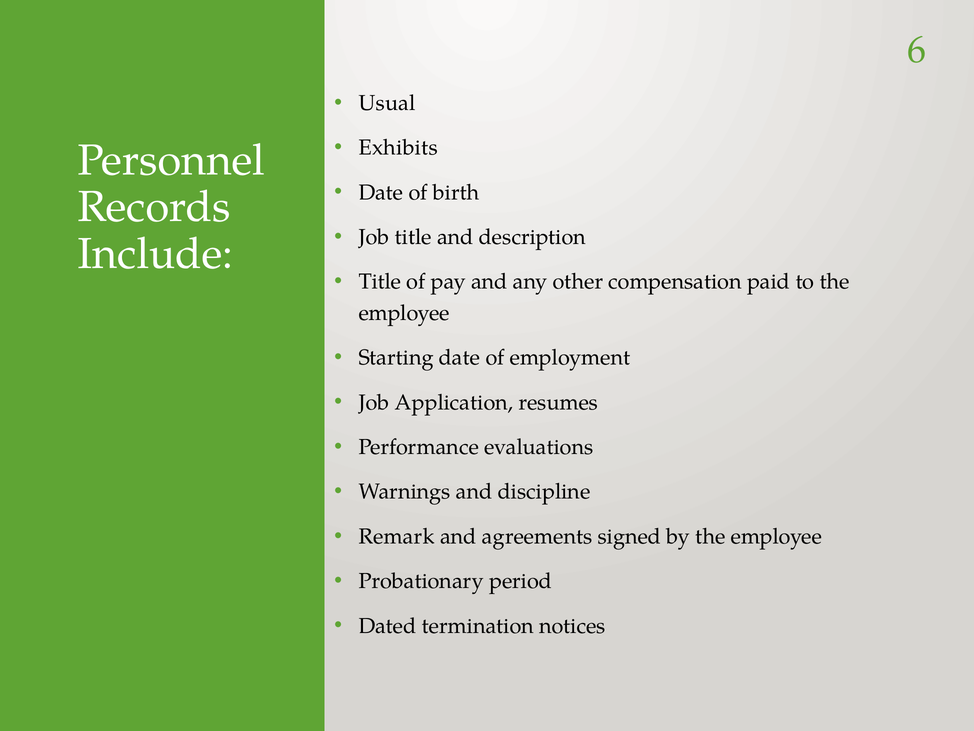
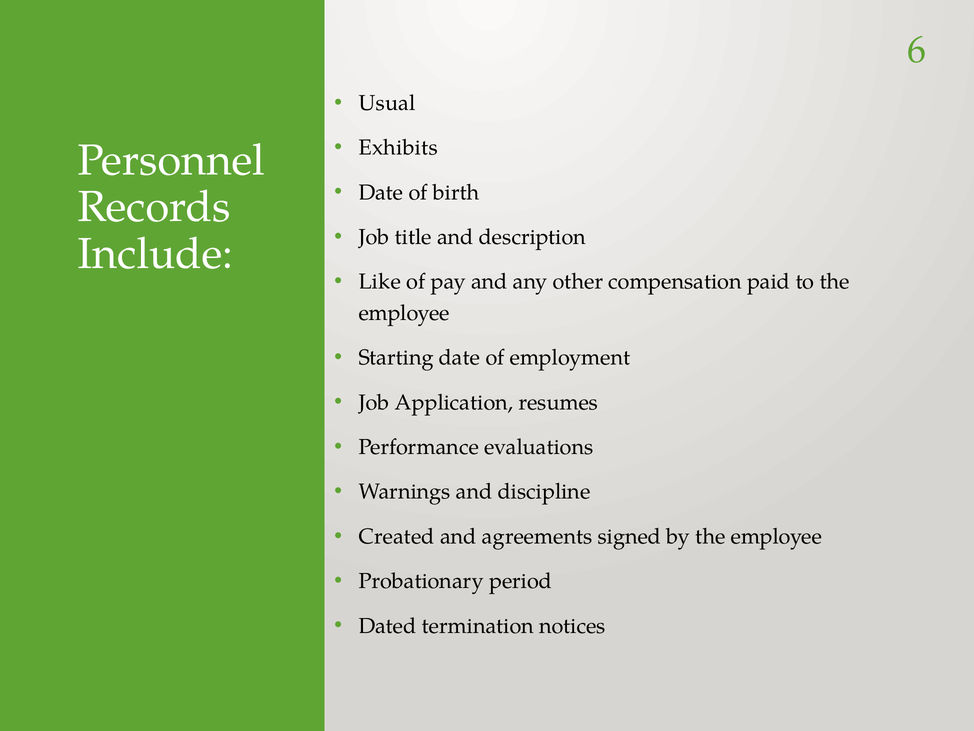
Title: Title -> Like (380, 282)
Remark: Remark -> Created (397, 536)
